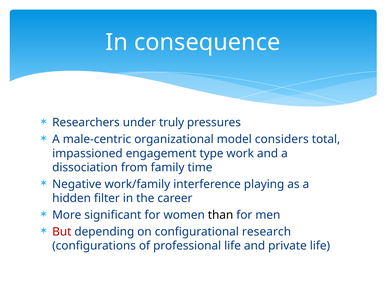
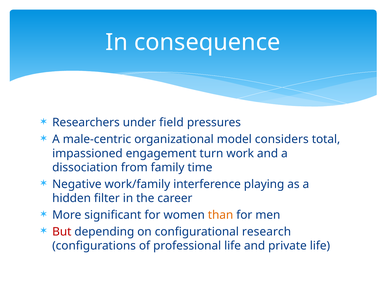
truly: truly -> field (171, 123)
type: type -> turn (211, 154)
than colour: black -> orange (221, 215)
